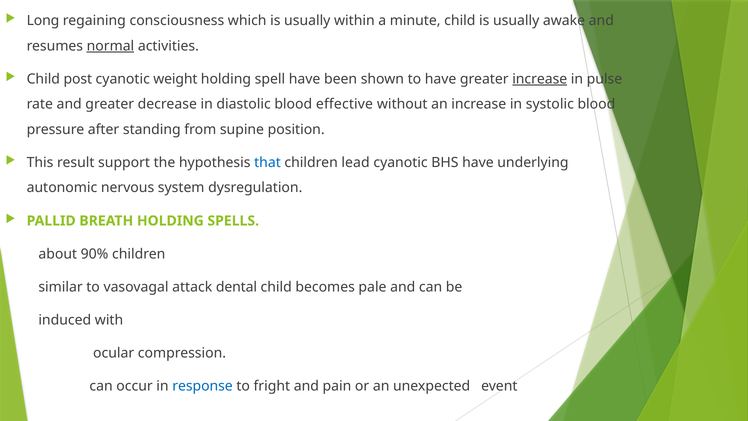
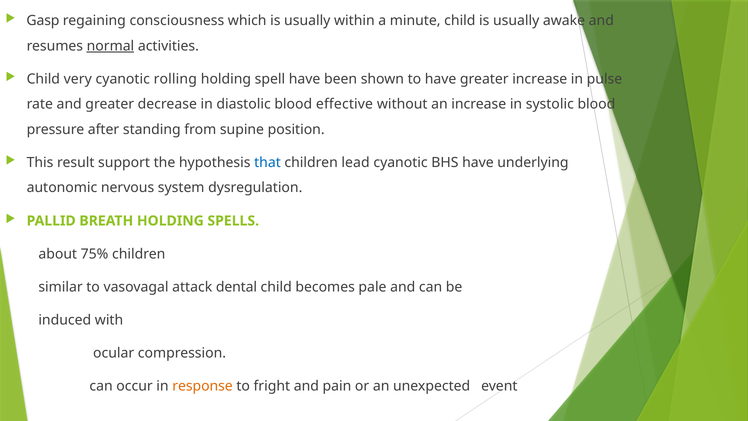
Long: Long -> Gasp (43, 21)
post: post -> very (78, 79)
weight: weight -> rolling (175, 79)
increase underline: present -> none (540, 79)
90%: 90% -> 75% (95, 254)
response colour: blue -> orange (203, 386)
